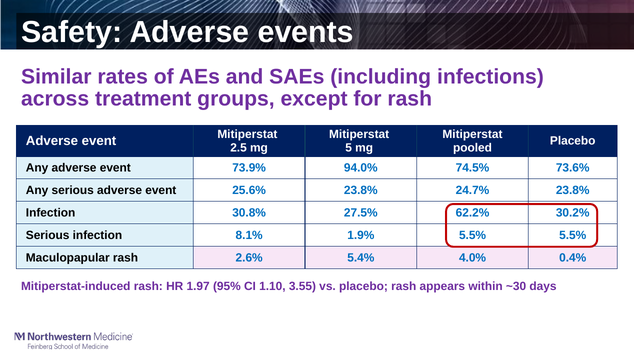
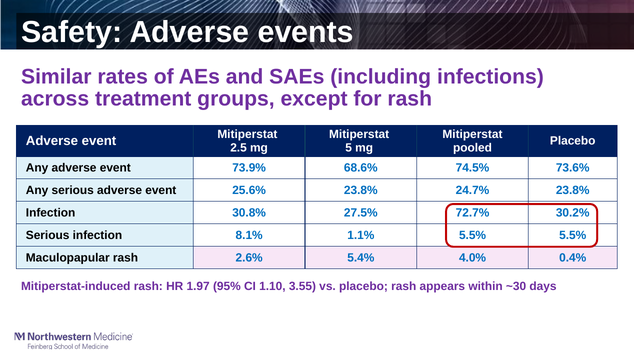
94.0%: 94.0% -> 68.6% (361, 168)
62.2%: 62.2% -> 72.7% (473, 213)
1.9%: 1.9% -> 1.1% (361, 235)
